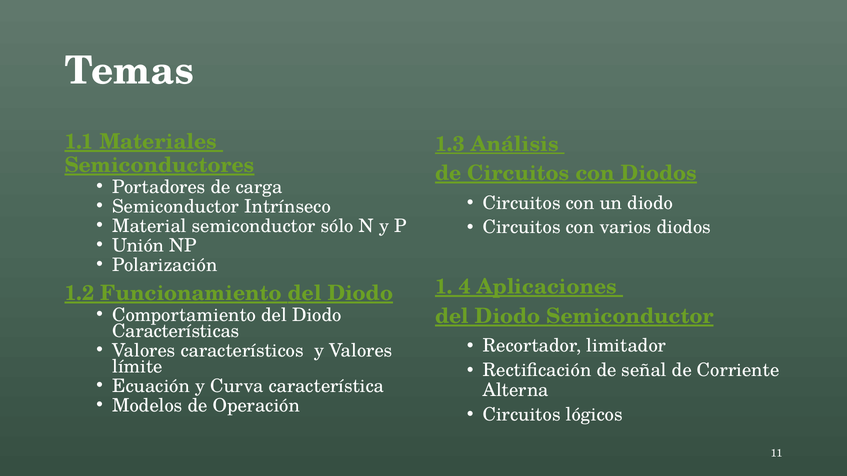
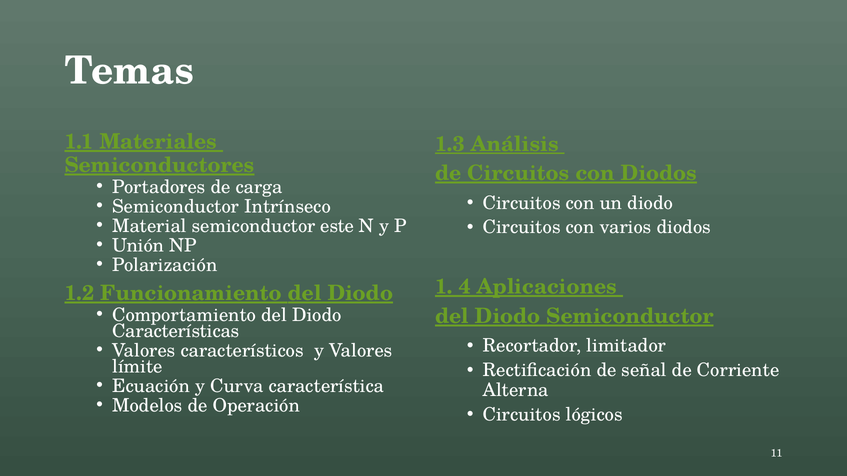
sólo: sólo -> este (337, 226)
